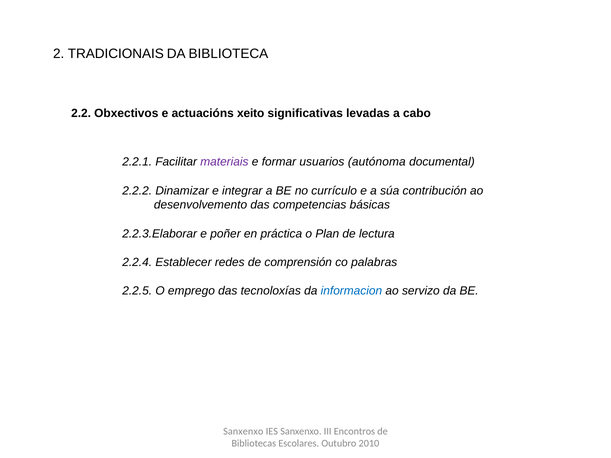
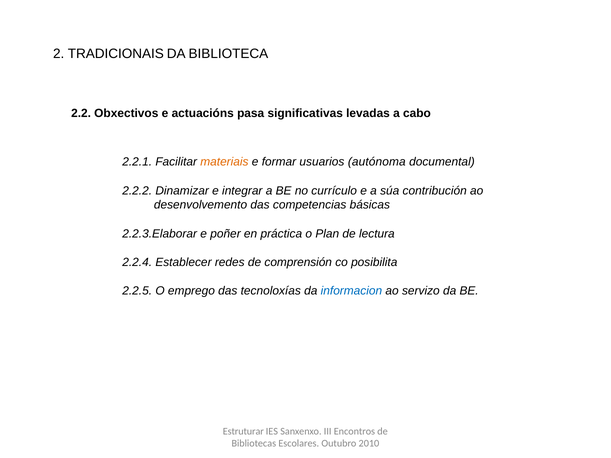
xeito: xeito -> pasa (251, 114)
materiais colour: purple -> orange (224, 162)
palabras: palabras -> posibilita (374, 262)
Sanxenxo: Sanxenxo -> Estruturar (243, 432)
